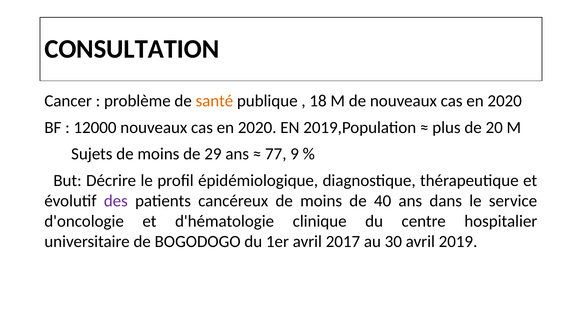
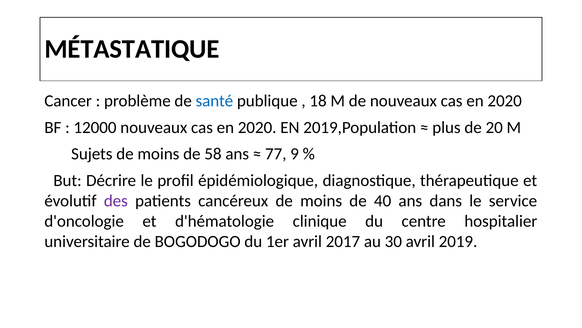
CONSULTATION: CONSULTATION -> MÉTASTATIQUE (132, 49)
santé colour: orange -> blue (214, 101)
29: 29 -> 58 (213, 154)
